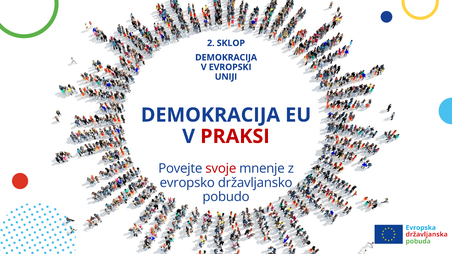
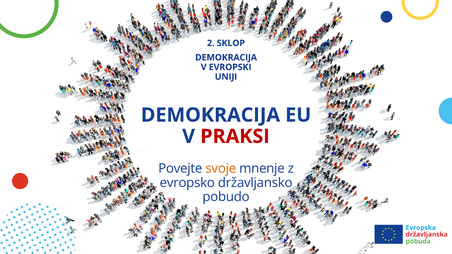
svoje colour: red -> orange (221, 169)
